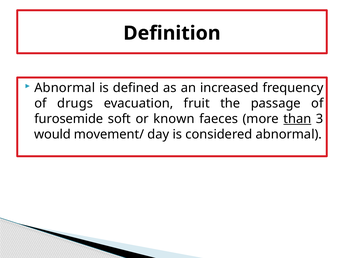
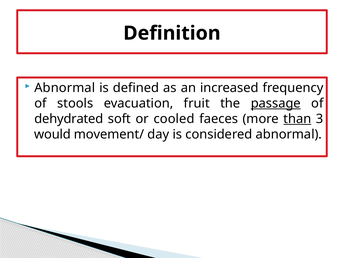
drugs: drugs -> stools (75, 103)
passage underline: none -> present (276, 103)
furosemide: furosemide -> dehydrated (69, 119)
known: known -> cooled (174, 119)
